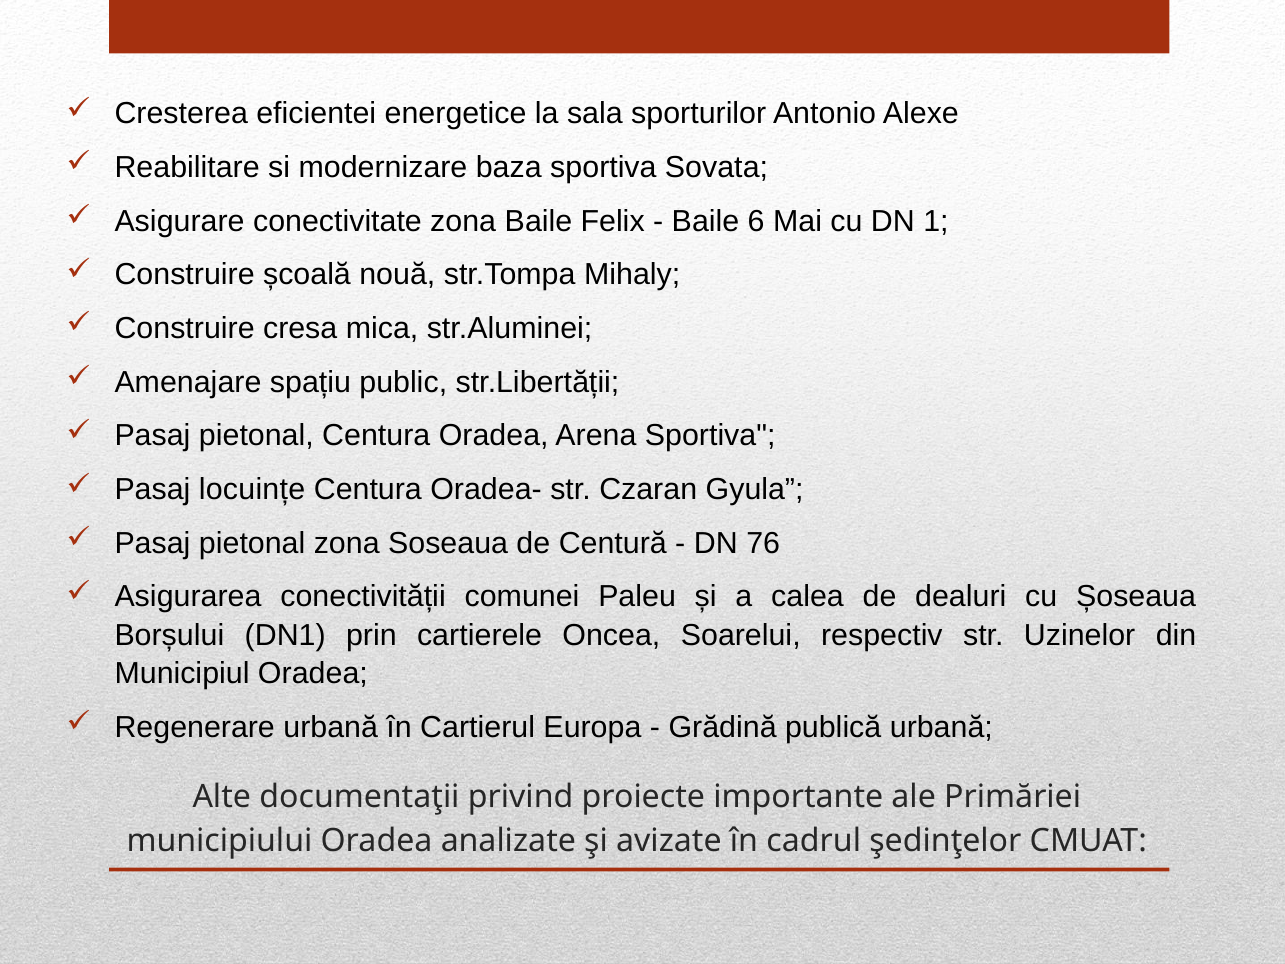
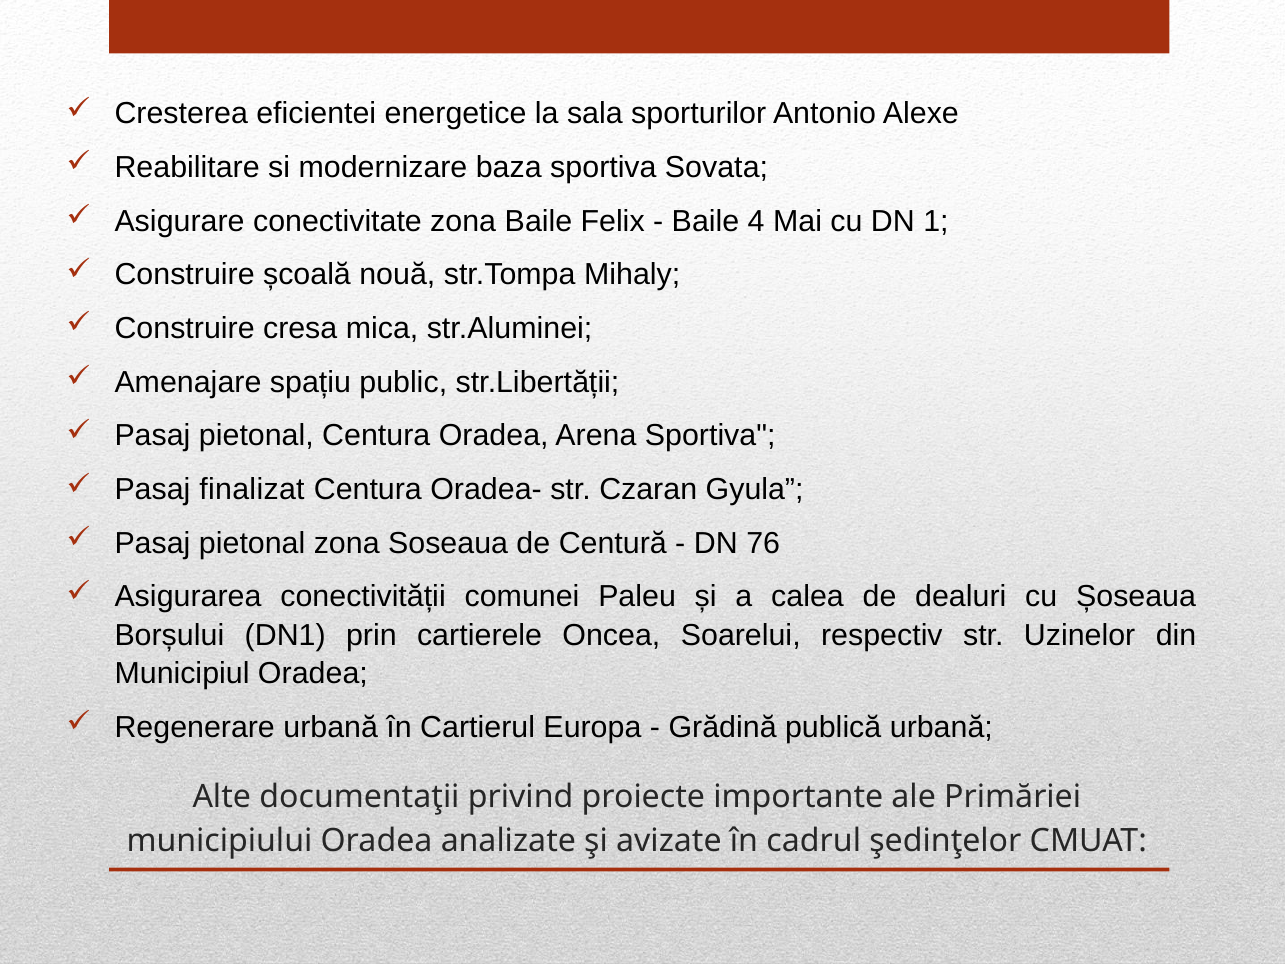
6: 6 -> 4 (756, 221)
locuințe: locuințe -> finalizat (252, 489)
